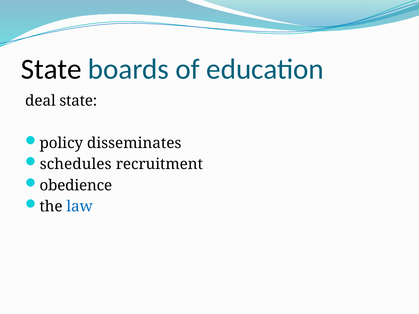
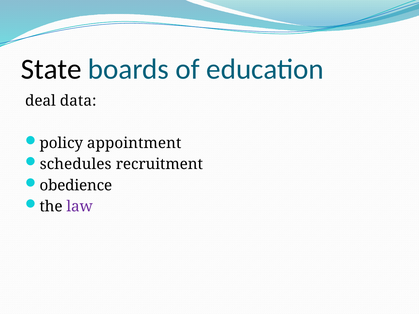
deal state: state -> data (78, 101)
disseminates: disseminates -> appointment (134, 143)
law colour: blue -> purple (80, 207)
